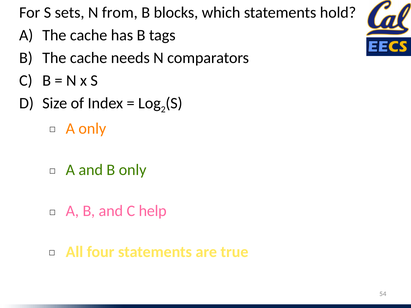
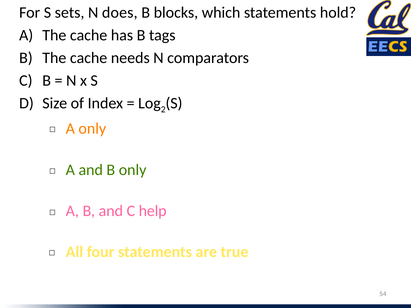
from: from -> does (120, 13)
